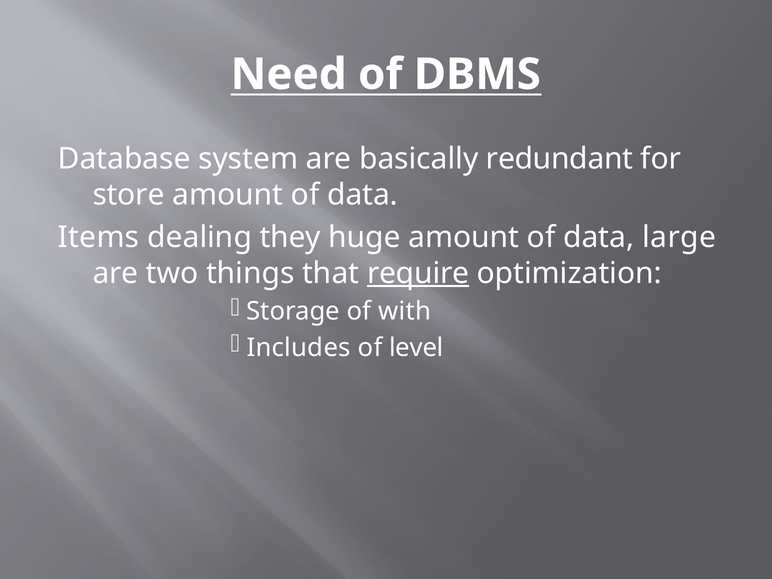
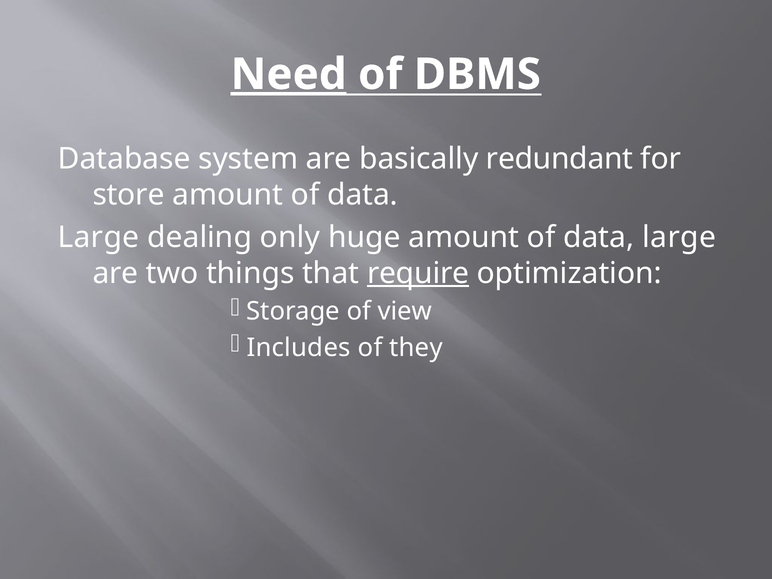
Need underline: none -> present (289, 74)
Items: Items -> Large (99, 237)
they: they -> only (290, 237)
with: with -> view (405, 311)
level: level -> they (416, 348)
